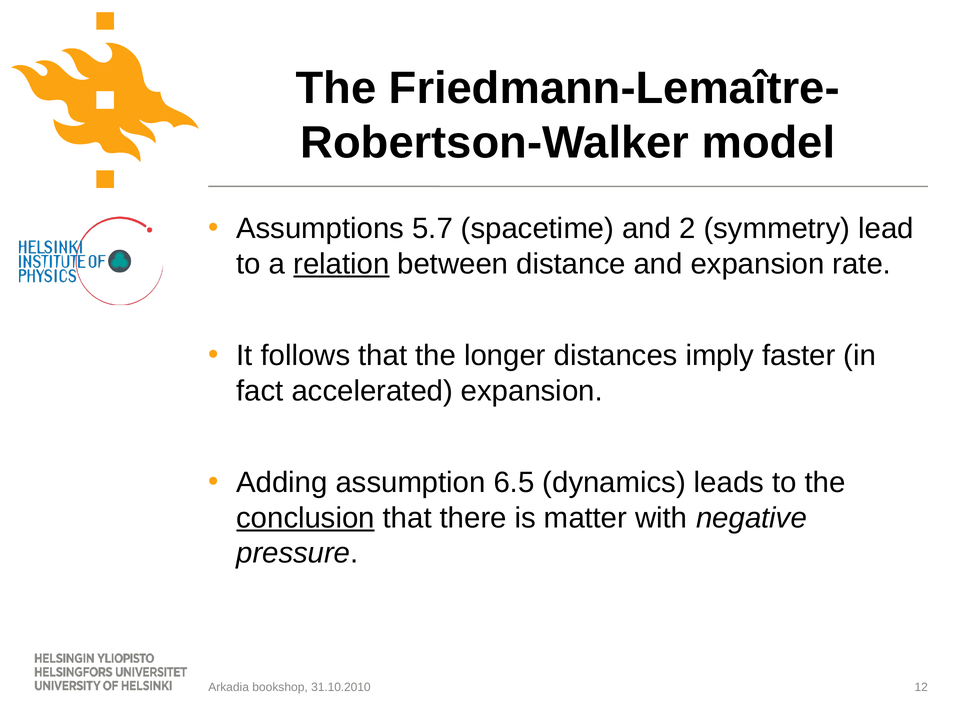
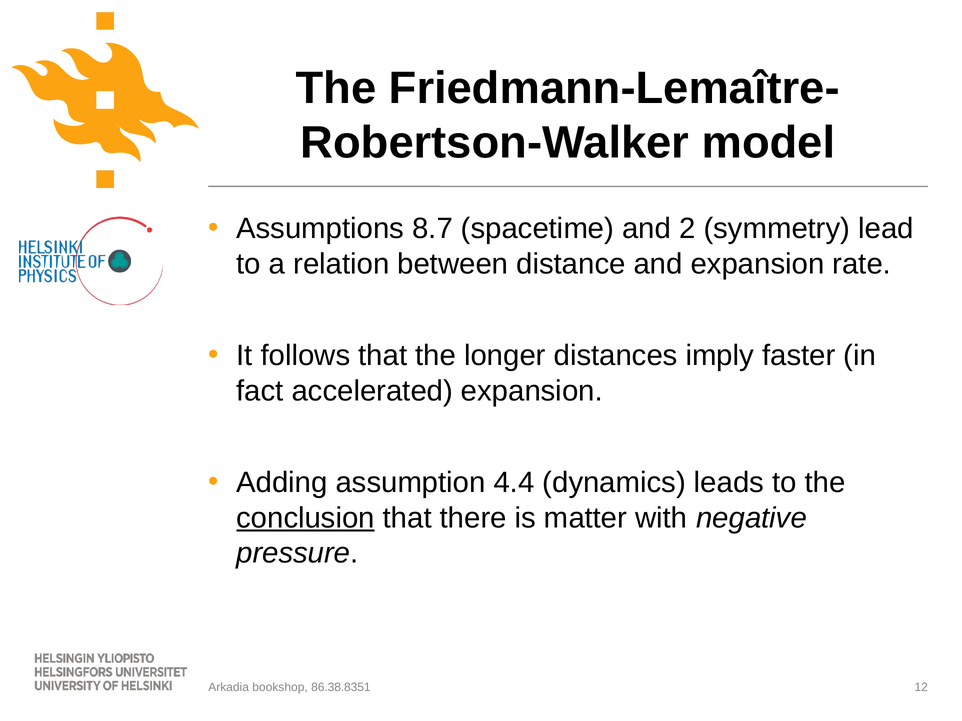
5.7: 5.7 -> 8.7 (433, 229)
relation underline: present -> none (341, 264)
6.5: 6.5 -> 4.4 (514, 483)
31.10.2010: 31.10.2010 -> 86.38.8351 (341, 688)
